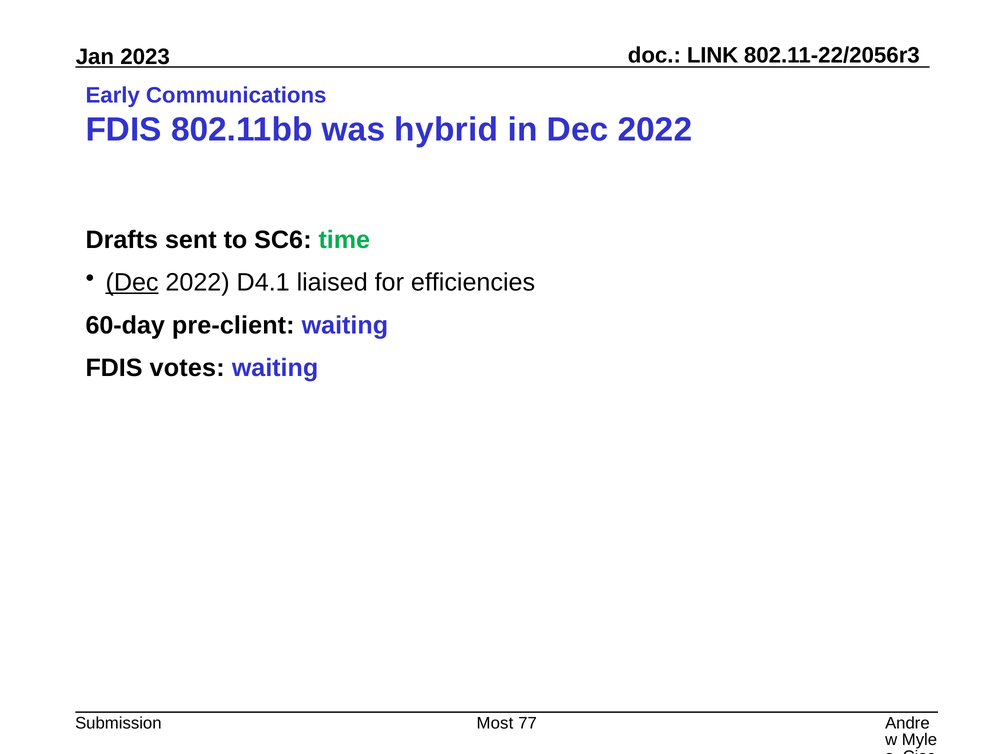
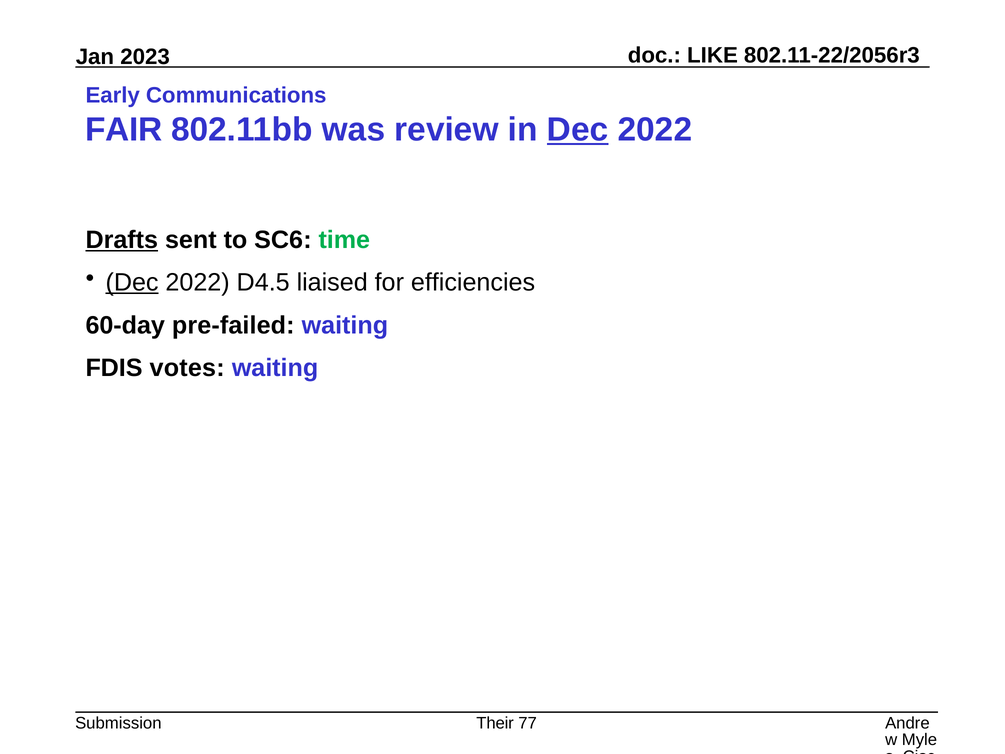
LINK: LINK -> LIKE (712, 55)
FDIS: FDIS -> FAIR (124, 130)
hybrid: hybrid -> review (447, 130)
Dec underline: none -> present (578, 130)
Drafts underline: none -> present (122, 240)
D4.1: D4.1 -> D4.5 (263, 282)
pre-client: pre-client -> pre-failed (233, 325)
Most: Most -> Their (495, 723)
